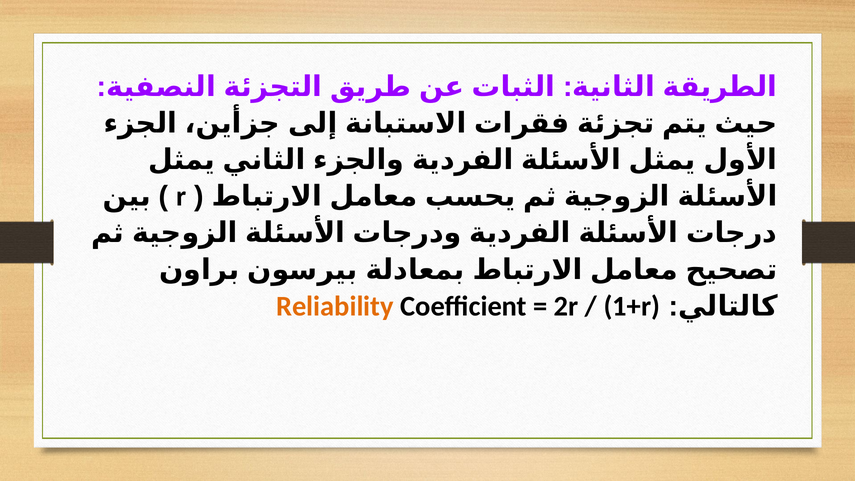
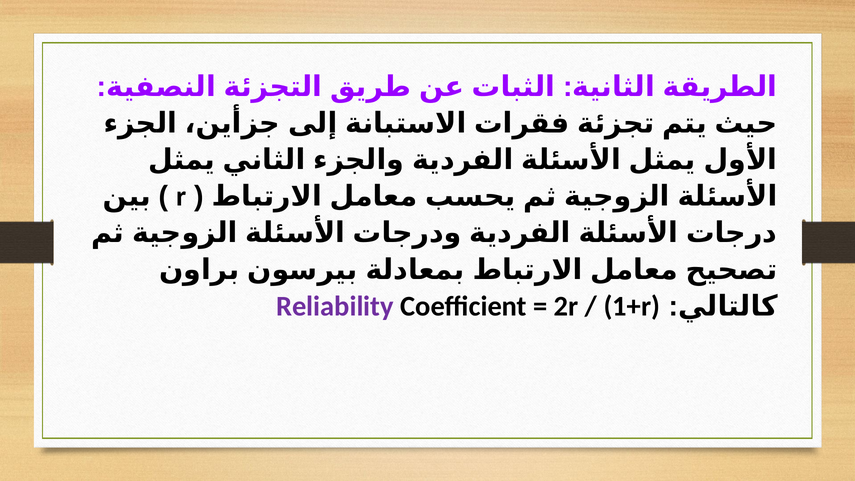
Reliability colour: orange -> purple (335, 306)
